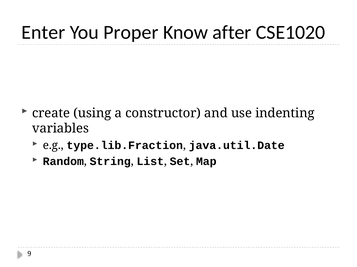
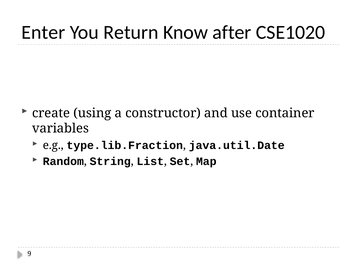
Proper: Proper -> Return (131, 32)
indenting: indenting -> container (285, 113)
